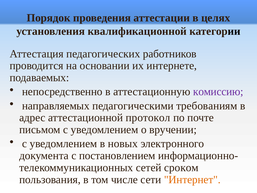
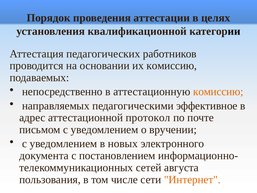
их интернете: интернете -> комиссию (172, 66)
комиссию colour: purple -> orange (218, 92)
требованиям: требованиям -> эффективное (207, 106)
сроком: сроком -> августа (181, 167)
